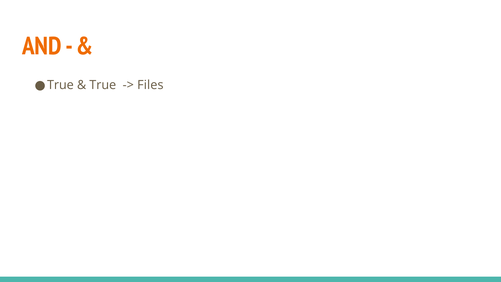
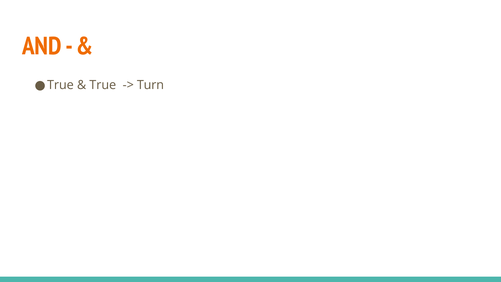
Files: Files -> Turn (150, 85)
